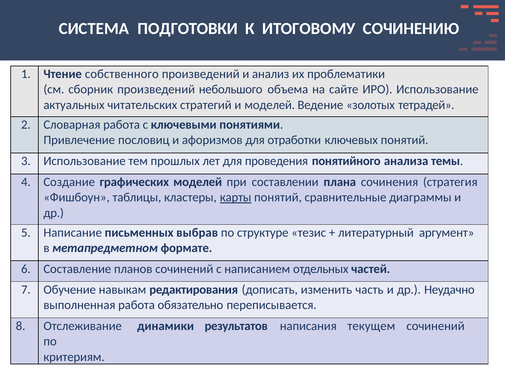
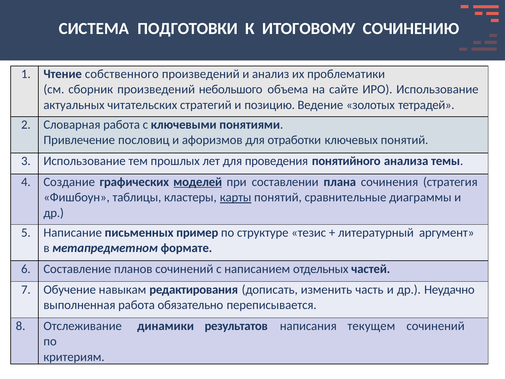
и моделей: моделей -> позицию (270, 105)
моделей underline: none -> present (198, 182)
выбрав: выбрав -> пример (197, 232)
